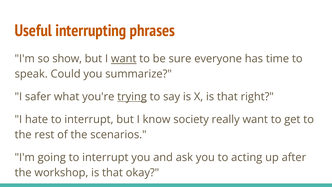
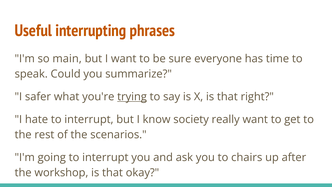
show: show -> main (67, 59)
want underline: present -> none (124, 59)
acting: acting -> chairs (247, 157)
